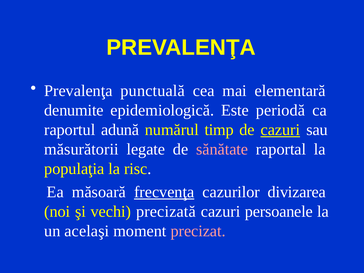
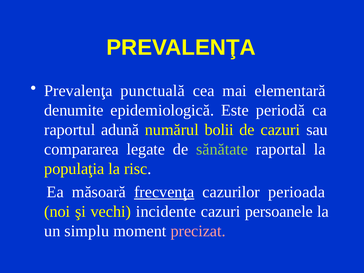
timp: timp -> bolii (219, 130)
cazuri underline: present -> none (280, 130)
măsurătorii: măsurătorii -> compararea (82, 149)
sănătate colour: pink -> light green (222, 149)
divizarea: divizarea -> perioada (297, 192)
precizată: precizată -> incidente (166, 211)
acelaşi: acelaşi -> simplu (87, 231)
